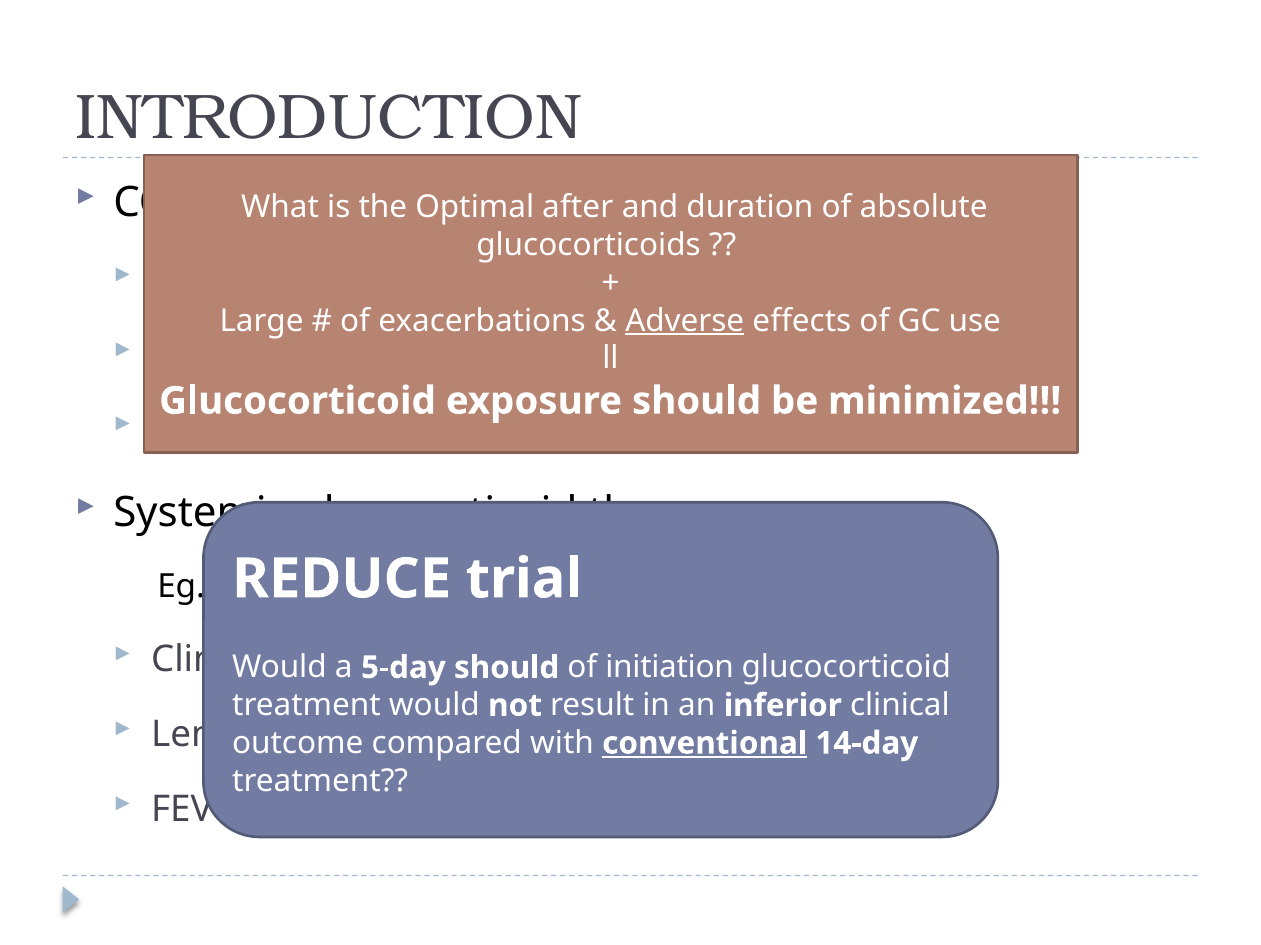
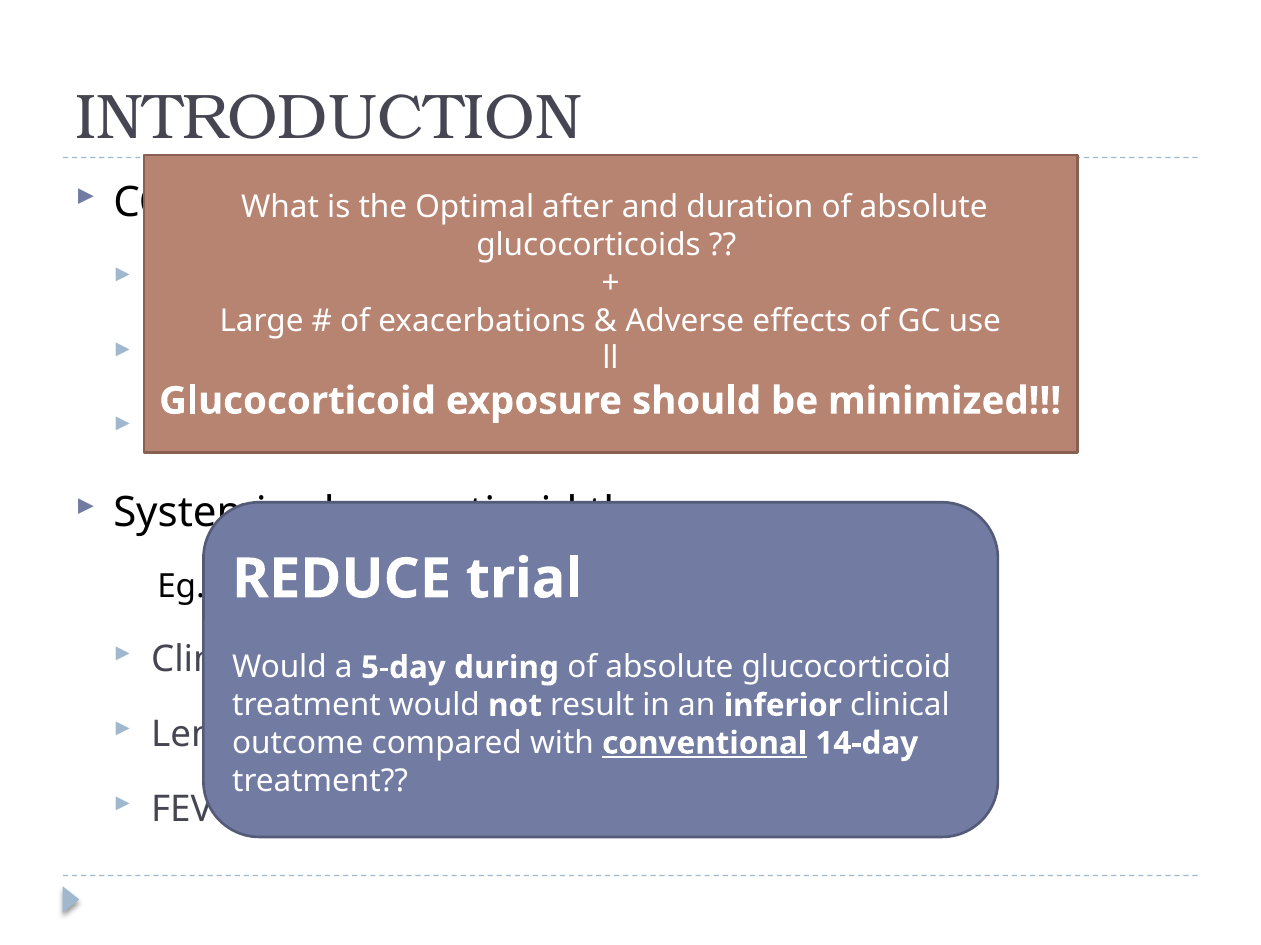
Adverse underline: present -> none (685, 321)
should: should -> during (507, 668)
initiation: initiation -> absolute (669, 668)
